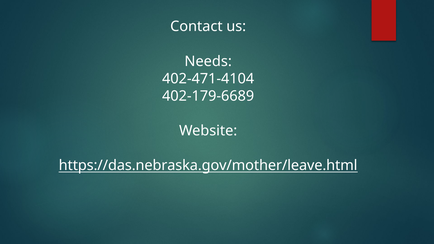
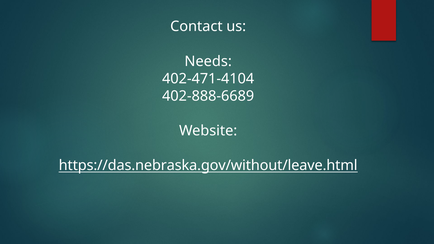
402-179-6689: 402-179-6689 -> 402-888-6689 (208, 96)
https://das.nebraska.gov/mother/leave.html: https://das.nebraska.gov/mother/leave.html -> https://das.nebraska.gov/without/leave.html (208, 165)
